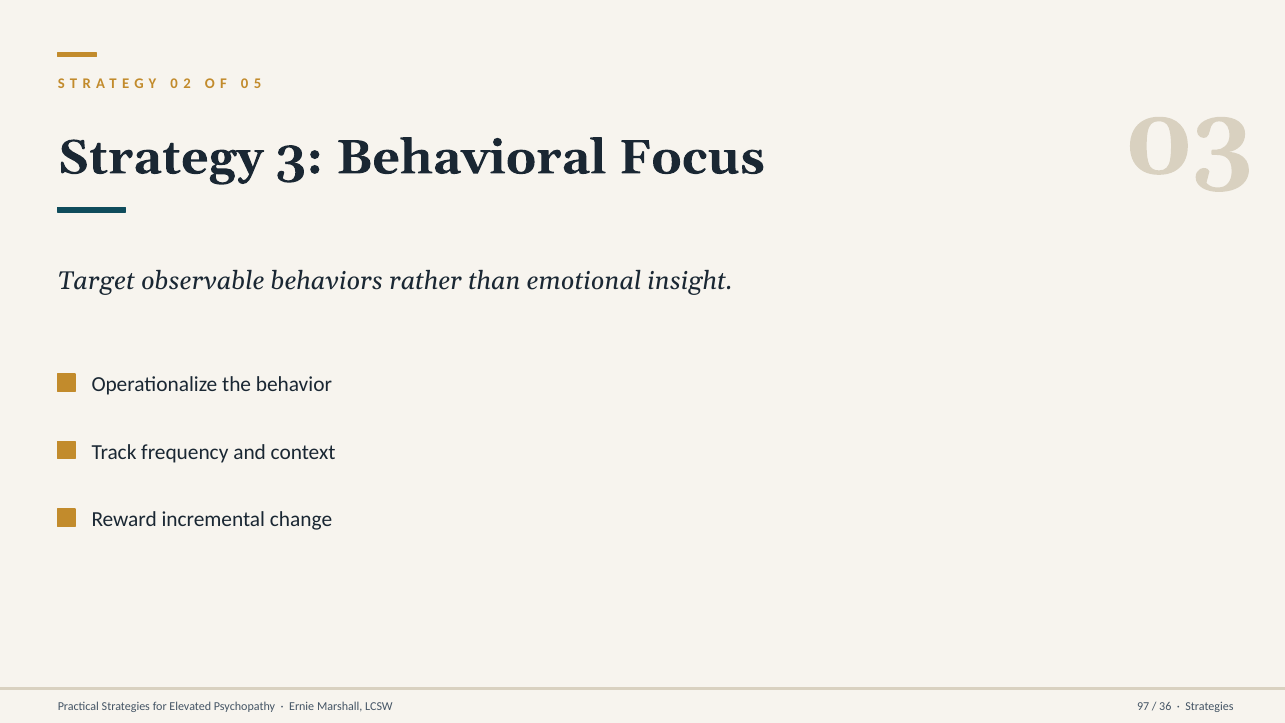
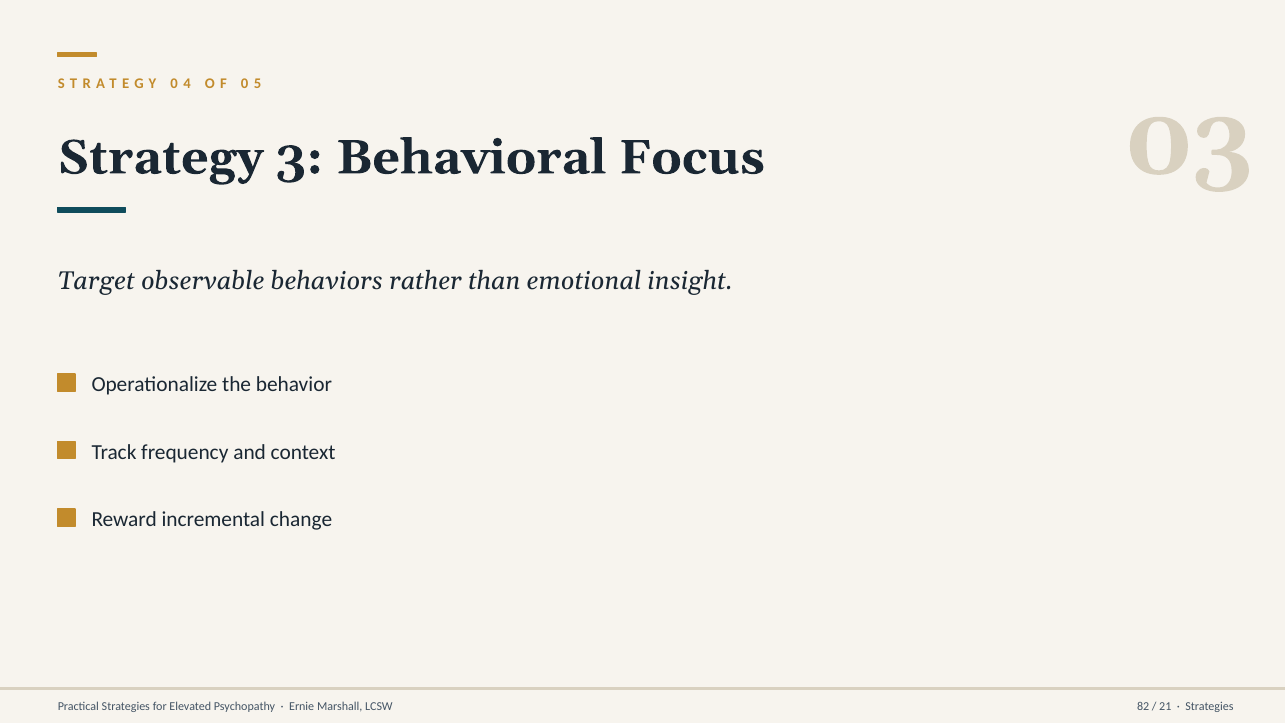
2: 2 -> 4 (187, 84)
97: 97 -> 82 (1143, 706)
36: 36 -> 21 (1165, 706)
